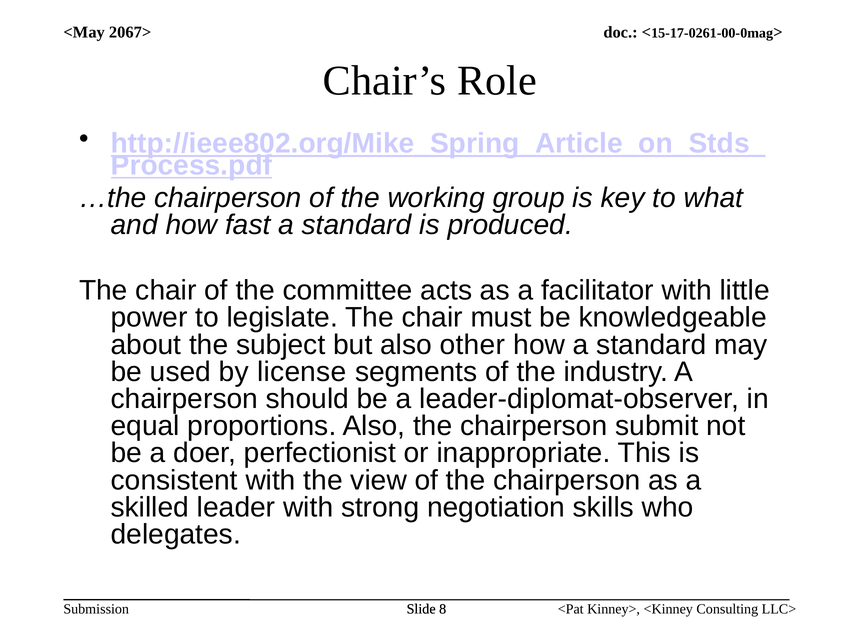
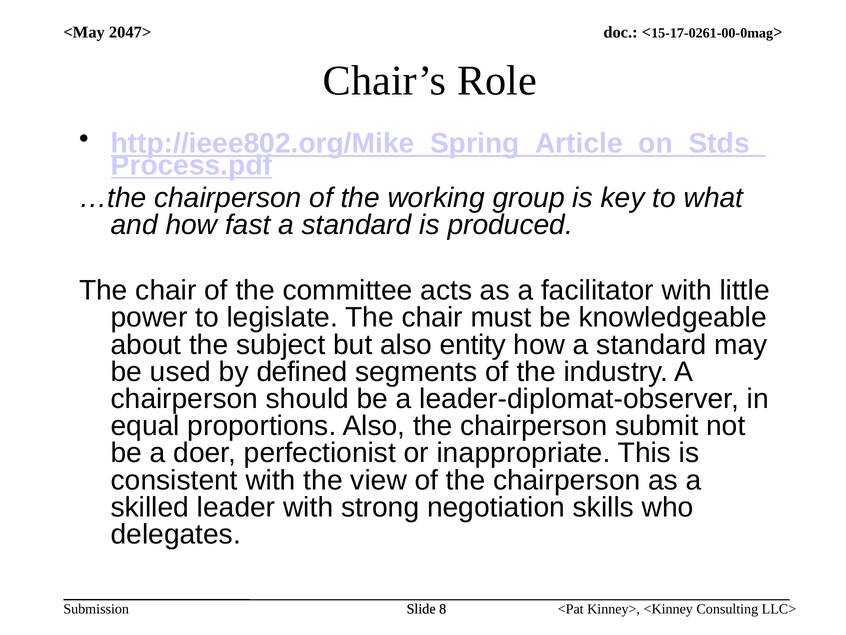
2067>: 2067> -> 2047> (130, 32)
other: other -> entity (473, 344)
license: license -> defined (302, 372)
